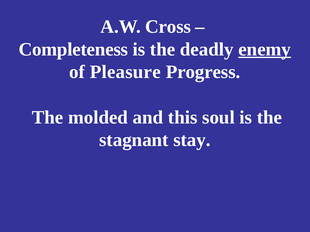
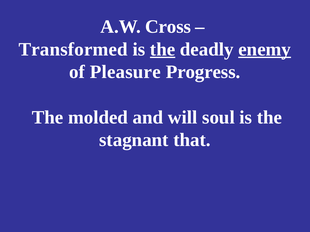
Completeness: Completeness -> Transformed (73, 49)
the underline: none -> present (163, 49)
this: this -> will (183, 118)
stay: stay -> that (192, 140)
